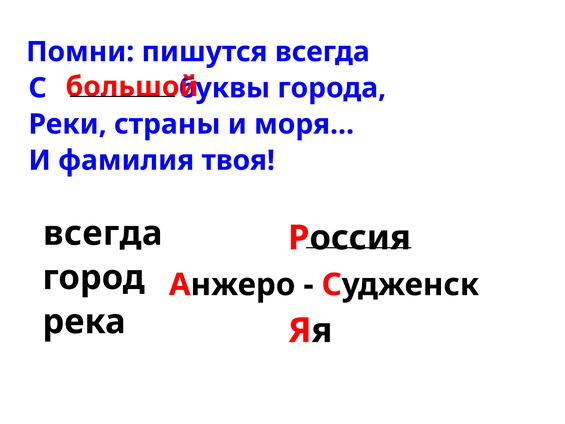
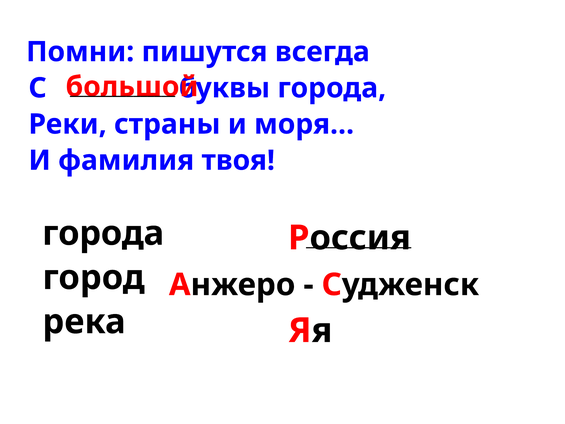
всегда: всегда -> города (103, 233)
